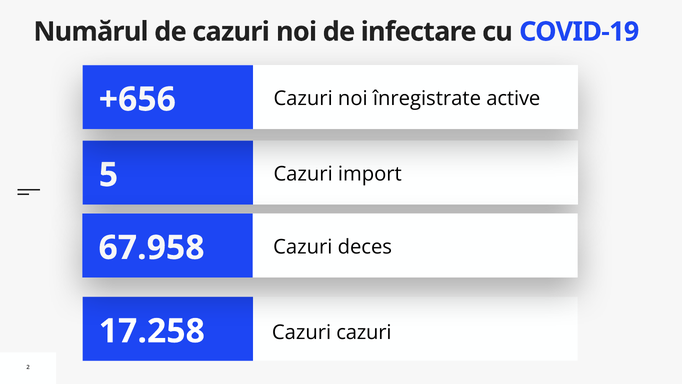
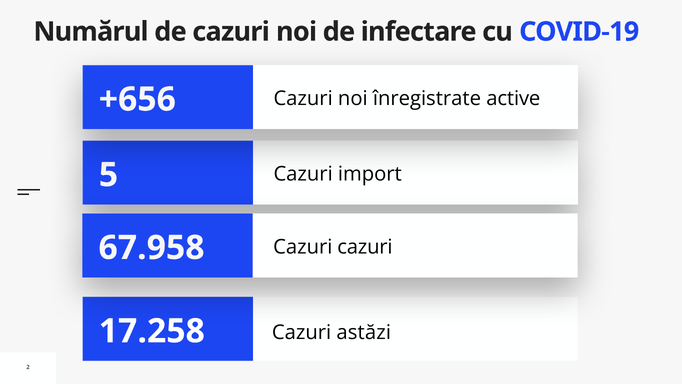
Cazuri deces: deces -> cazuri (365, 247)
Cazuri cazuri: cazuri -> astăzi (364, 332)
